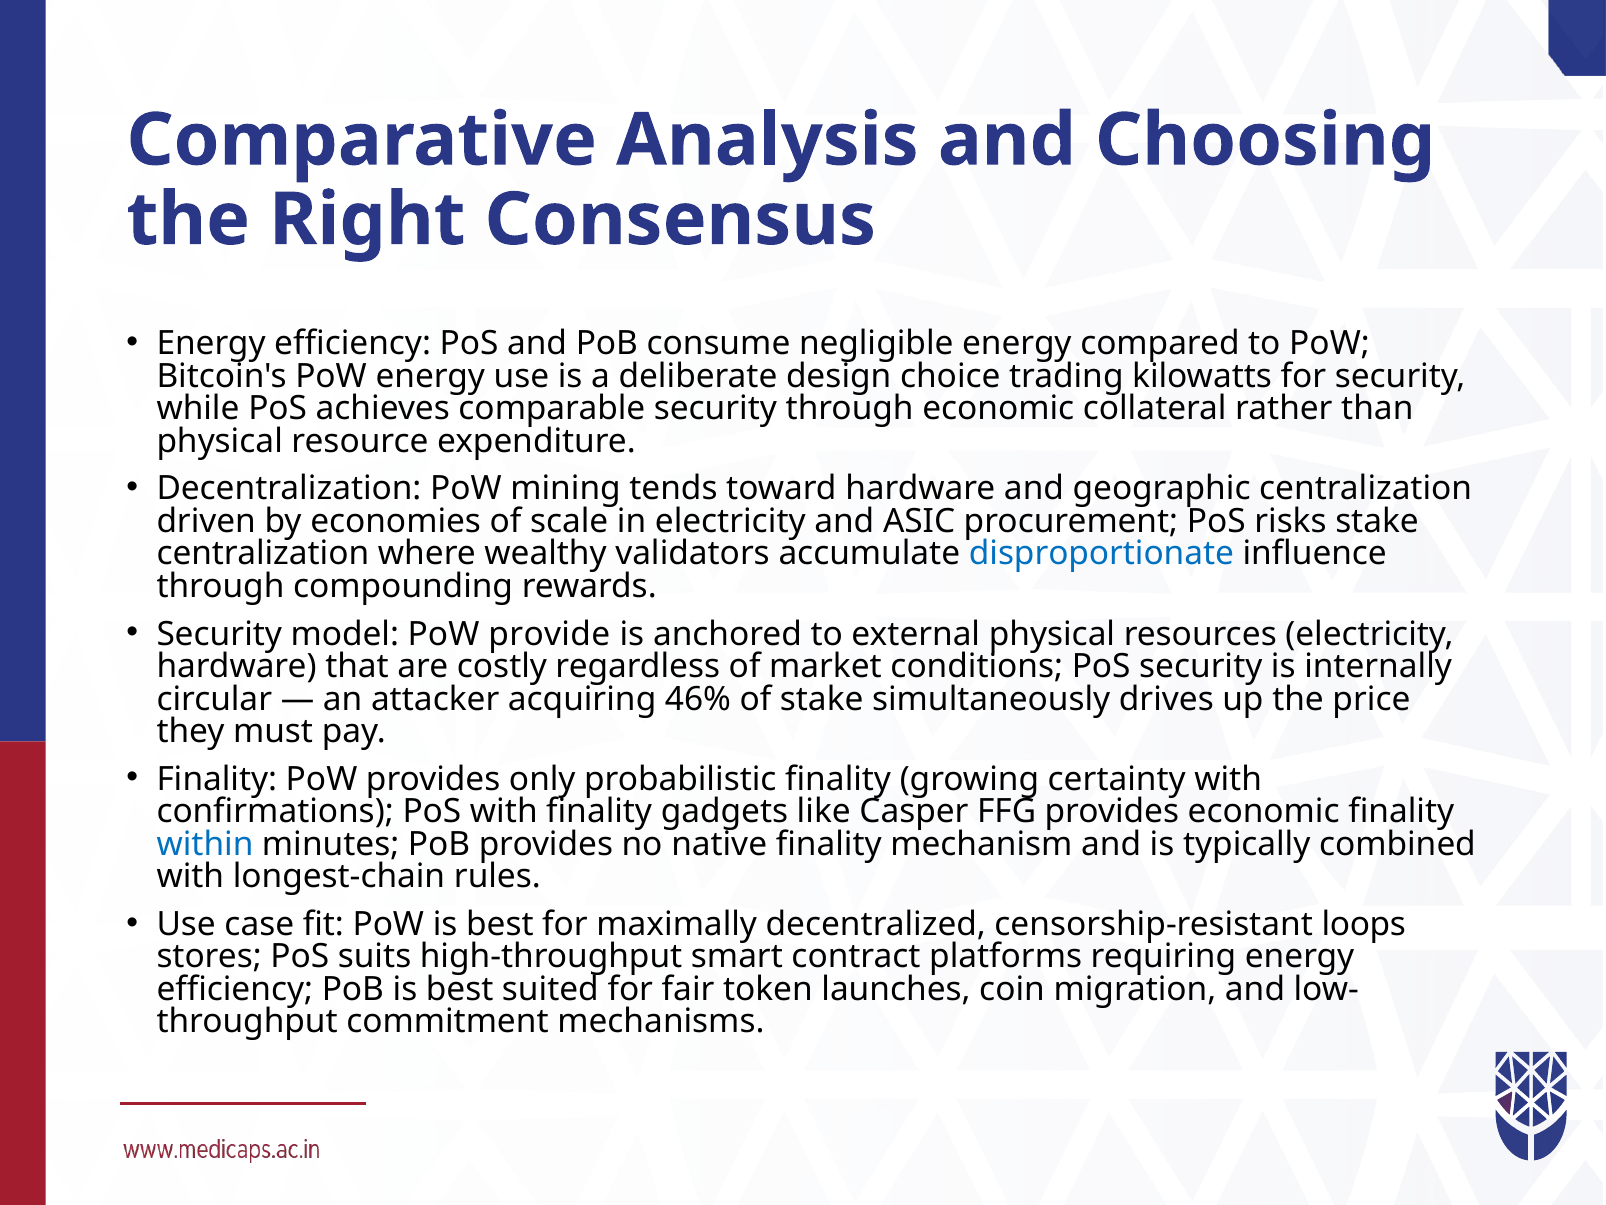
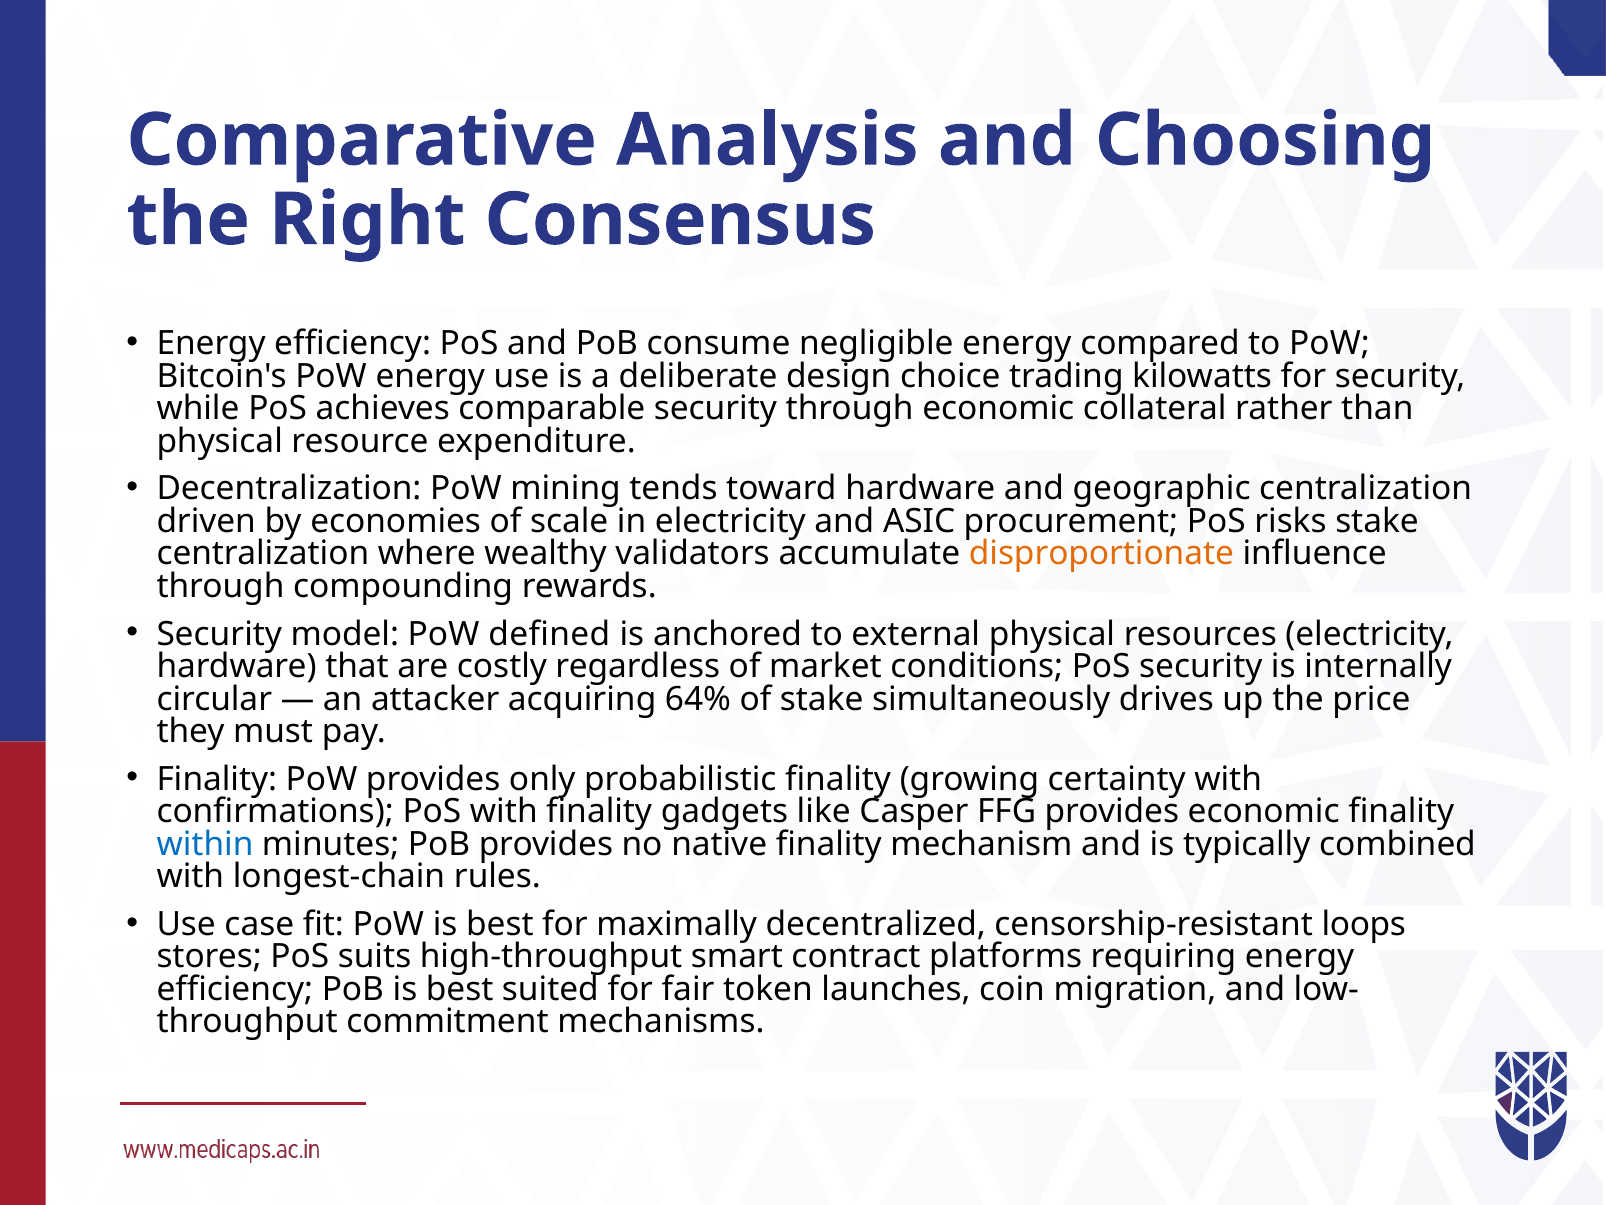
disproportionate colour: blue -> orange (1101, 554)
provide: provide -> defined (549, 634)
46%: 46% -> 64% (698, 699)
